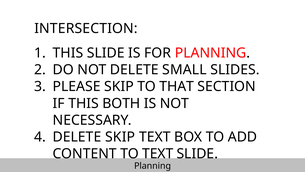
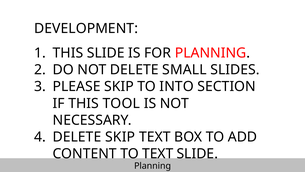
INTERSECTION: INTERSECTION -> DEVELOPMENT (86, 28)
THAT: THAT -> INTO (177, 86)
BOTH: BOTH -> TOOL (121, 103)
